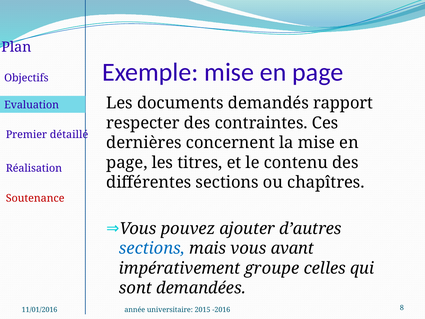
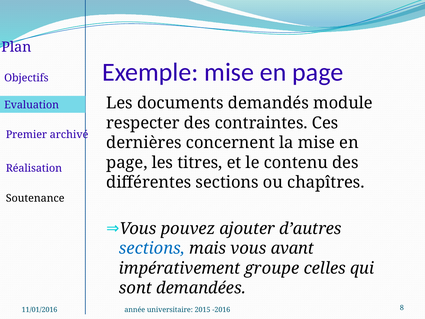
rapport: rapport -> module (343, 103)
détaillé: détaillé -> archivé (69, 135)
Soutenance colour: red -> black (35, 198)
